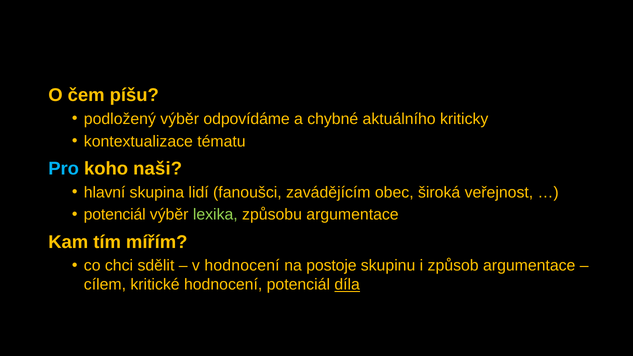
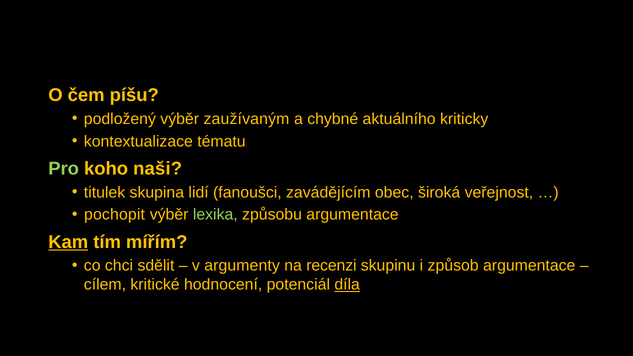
odpovídáme: odpovídáme -> zaužívaným (246, 119)
Pro colour: light blue -> light green (64, 169)
hlavní: hlavní -> titulek (105, 192)
potenciál: potenciál -> pochopit (115, 215)
Kam underline: none -> present (68, 242)
v hodnocení: hodnocení -> argumenty (242, 266)
postoje: postoje -> recenzi (331, 266)
